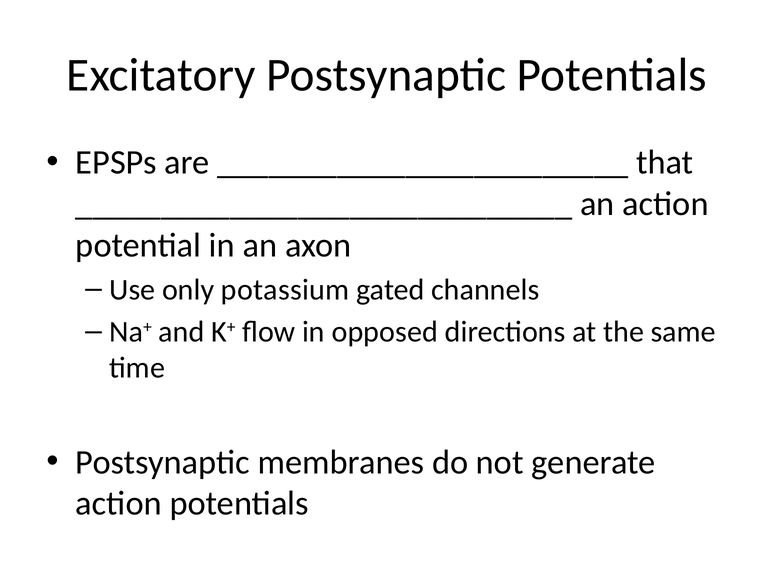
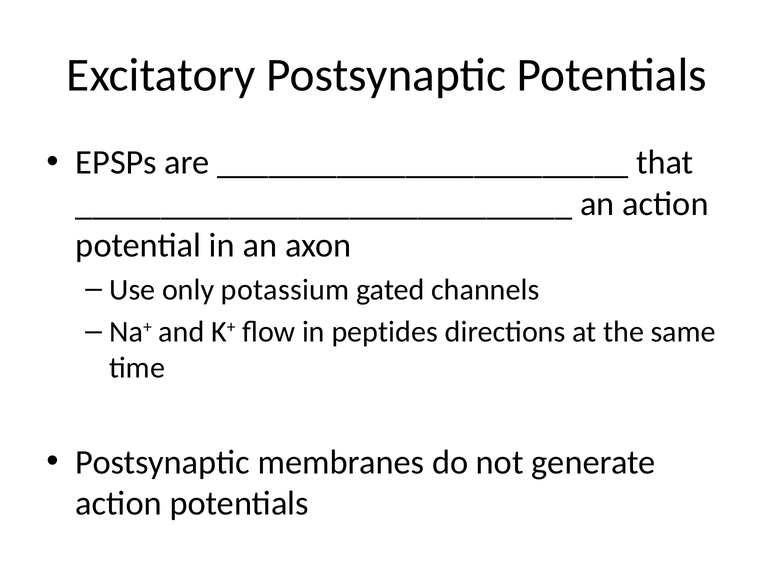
opposed: opposed -> peptides (385, 332)
